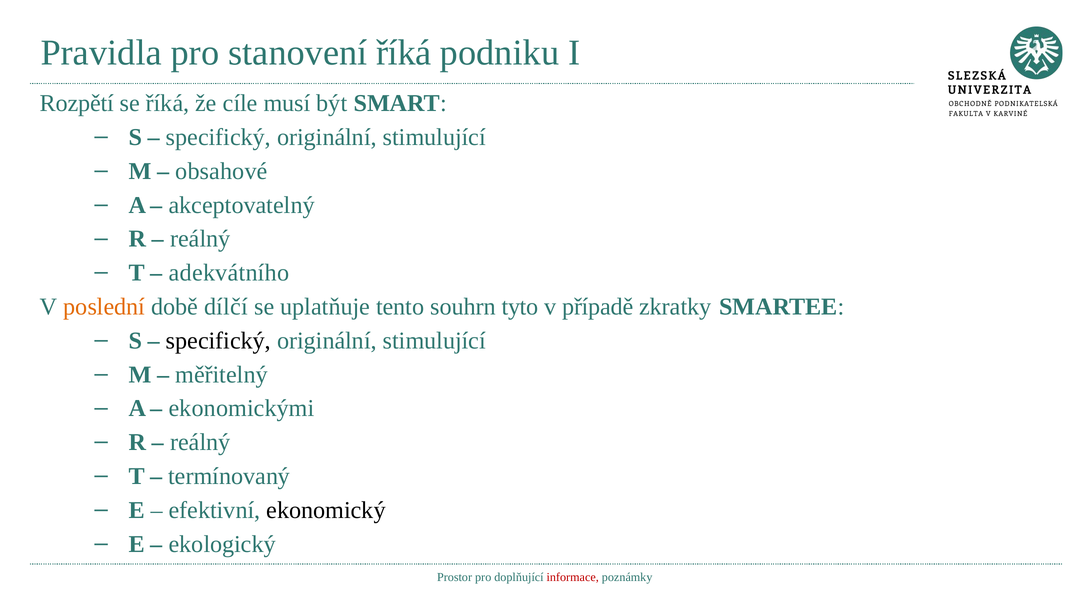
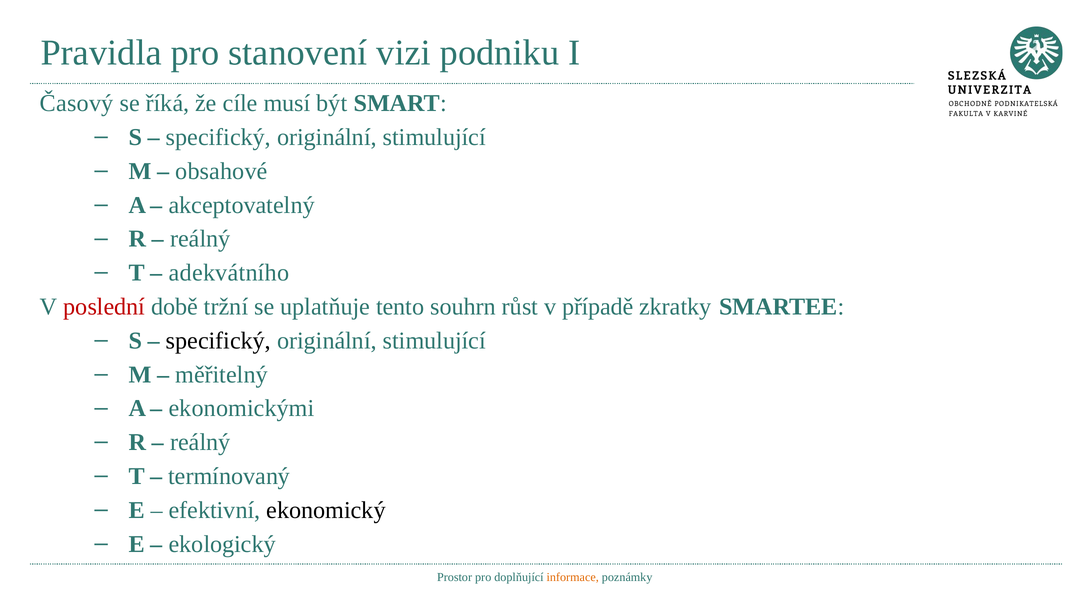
stanovení říká: říká -> vizi (404, 53)
Rozpětí: Rozpětí -> Časový (77, 103)
poslední colour: orange -> red (104, 307)
dílčí: dílčí -> tržní (226, 307)
tyto: tyto -> růst (520, 307)
informace colour: red -> orange (573, 578)
